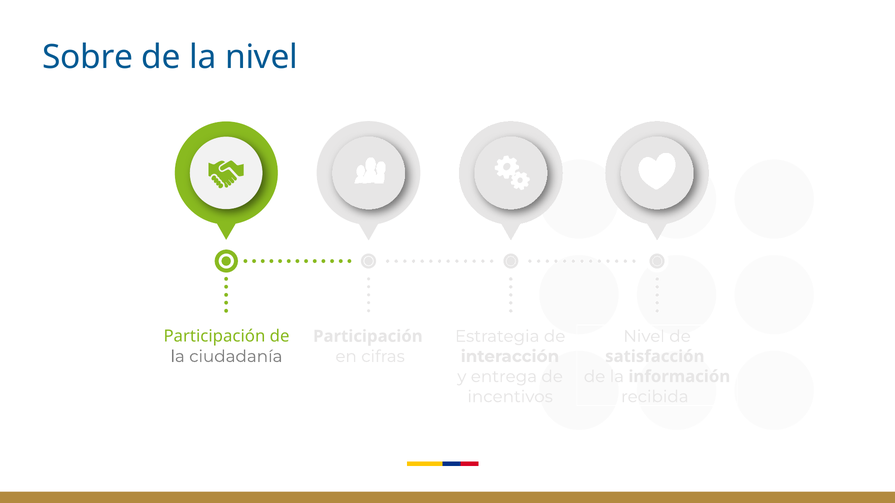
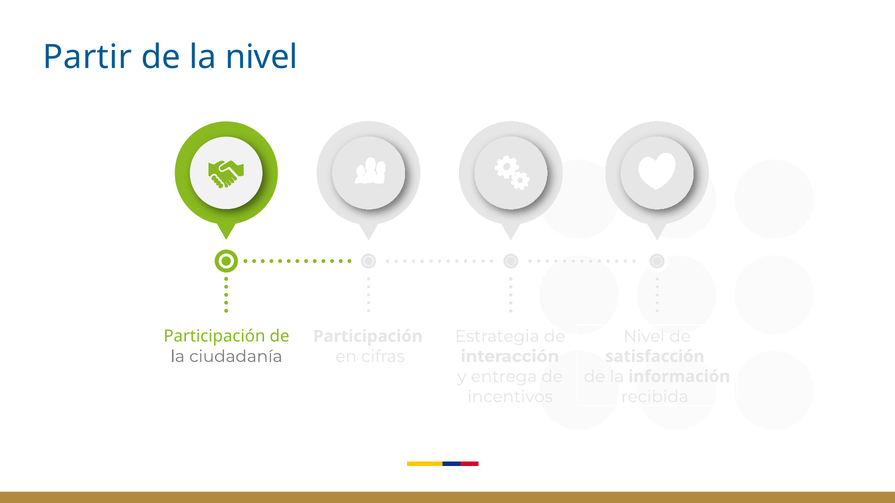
Sobre: Sobre -> Partir (87, 57)
